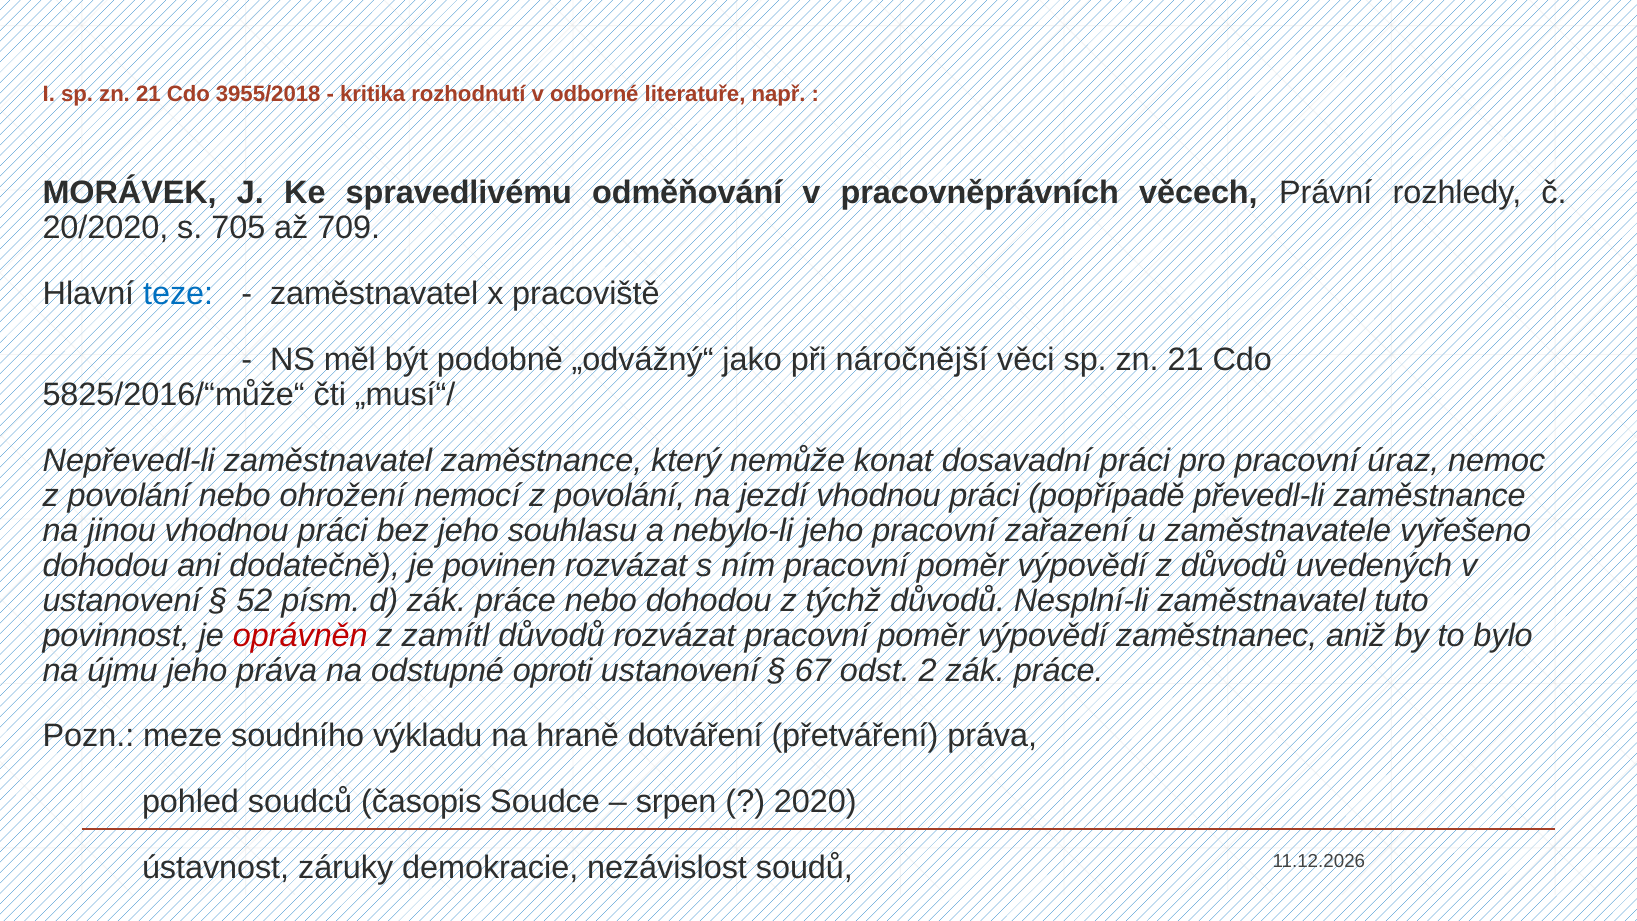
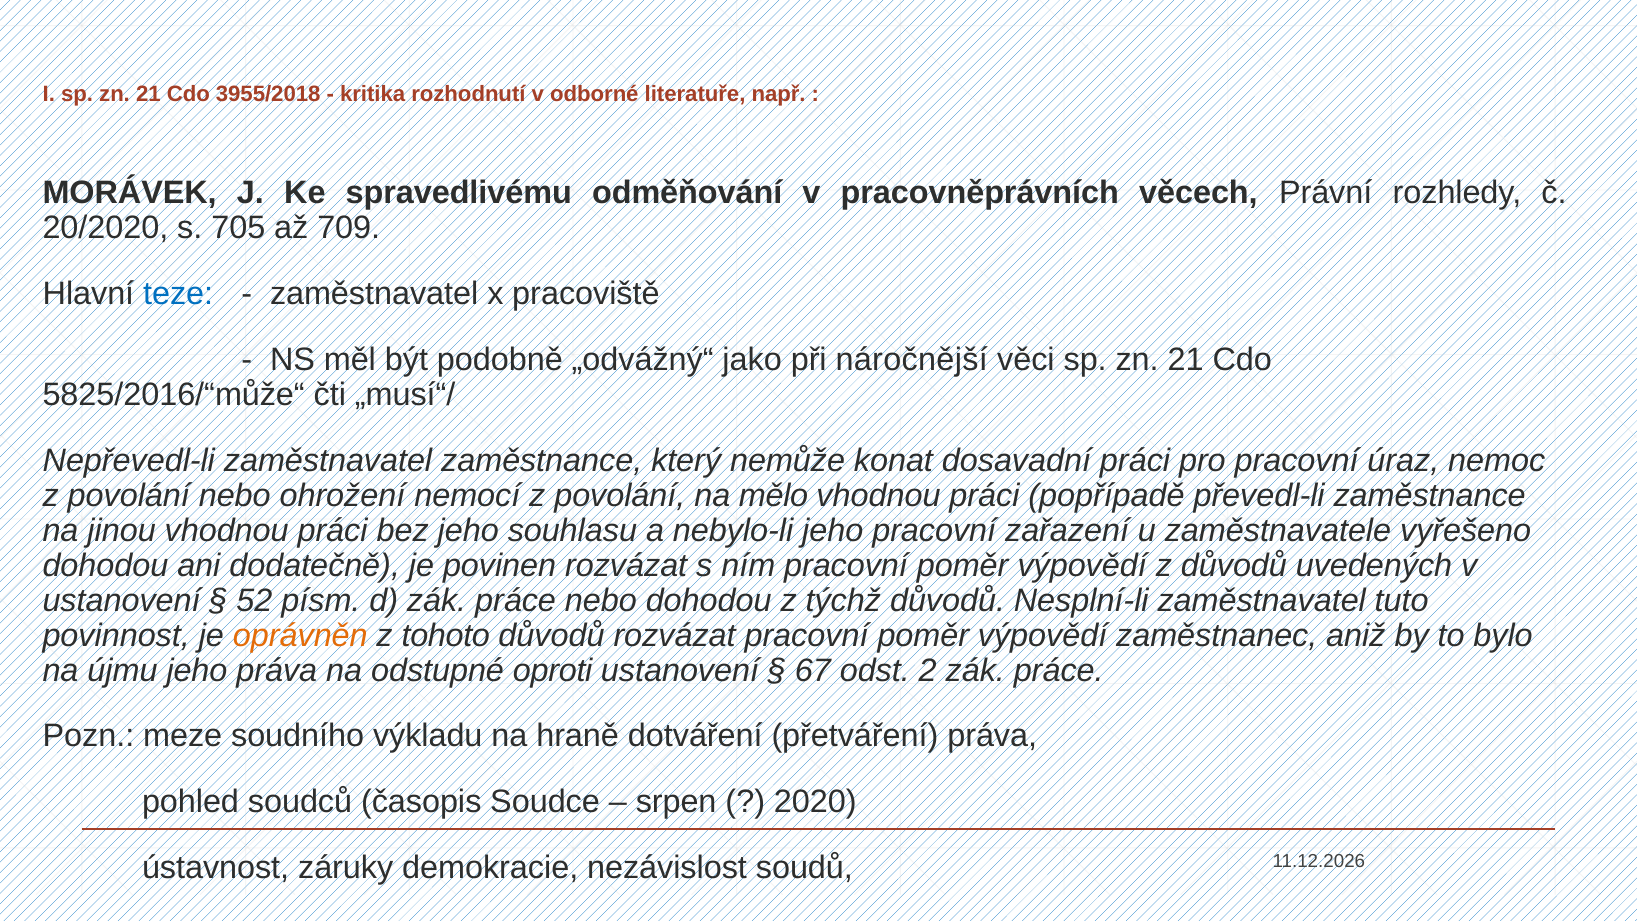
jezdí: jezdí -> mělo (774, 495)
oprávněn colour: red -> orange (300, 635)
zamítl: zamítl -> tohoto (446, 635)
